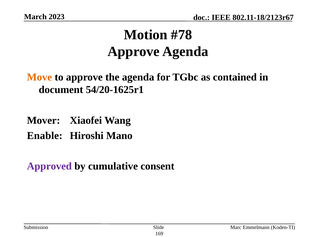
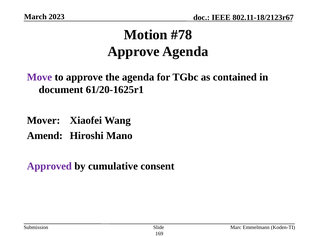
Move colour: orange -> purple (39, 77)
54/20-1625r1: 54/20-1625r1 -> 61/20-1625r1 (115, 90)
Enable: Enable -> Amend (45, 136)
